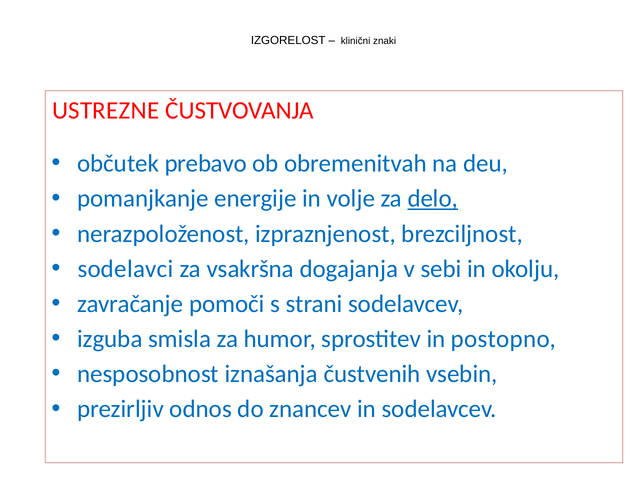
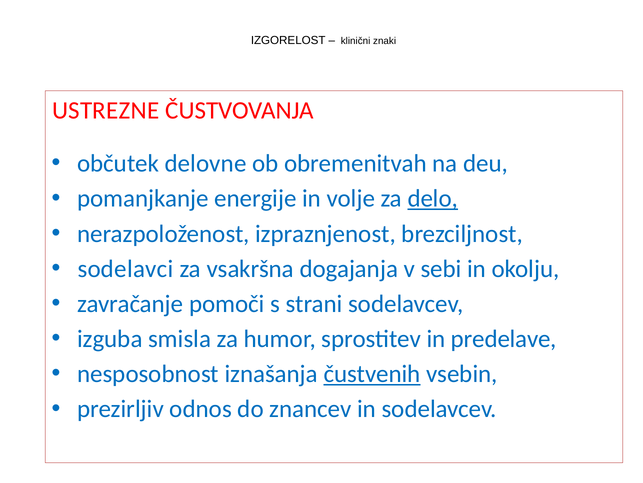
prebavo: prebavo -> delovne (206, 163)
postopno: postopno -> predelave (504, 338)
čustvenih underline: none -> present (372, 374)
